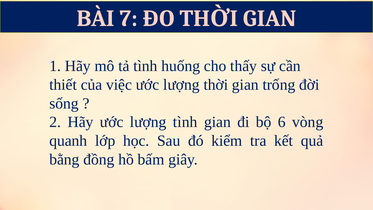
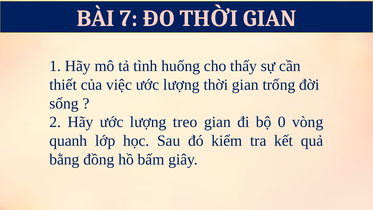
lượng tình: tình -> treo (185, 122)
6: 6 -> 0 (282, 122)
